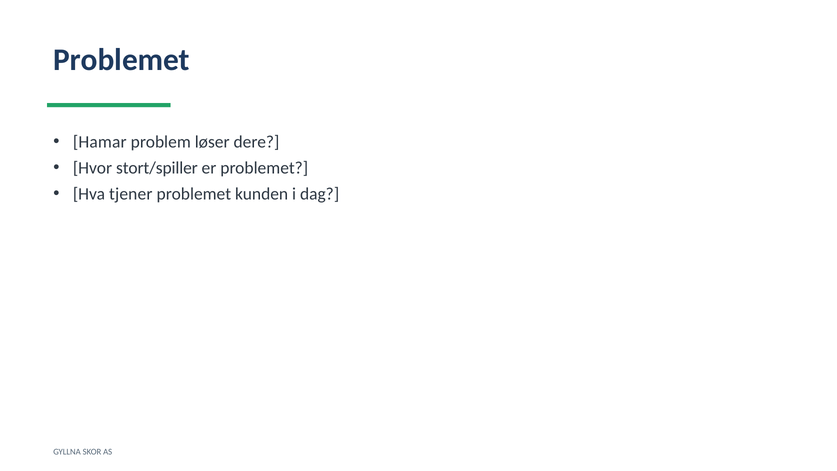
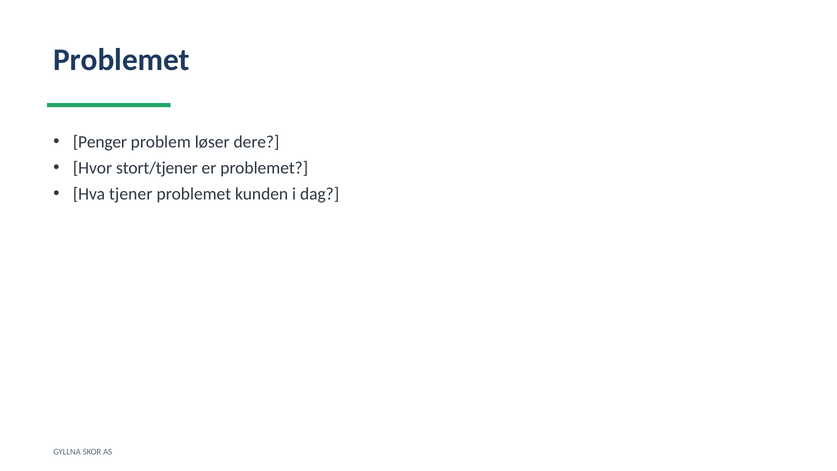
Hamar: Hamar -> Penger (100, 142)
stort/spiller: stort/spiller -> stort/tjener (157, 168)
